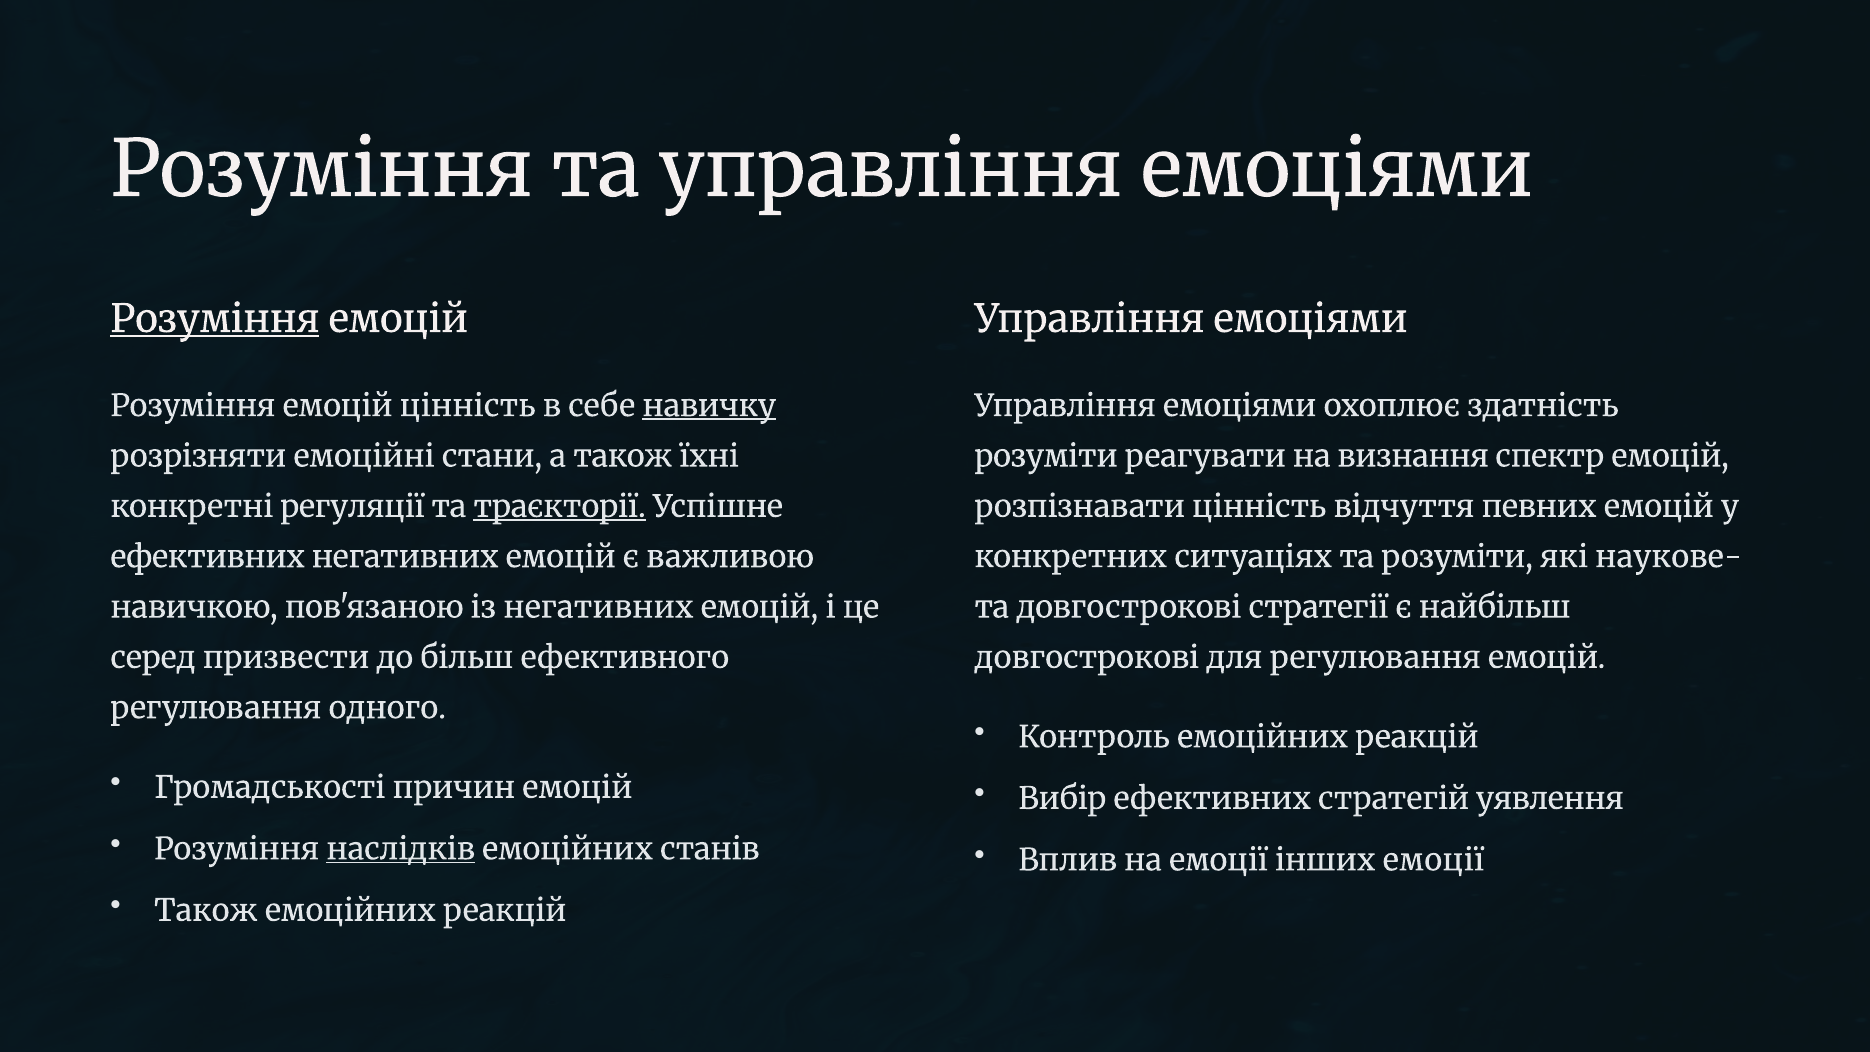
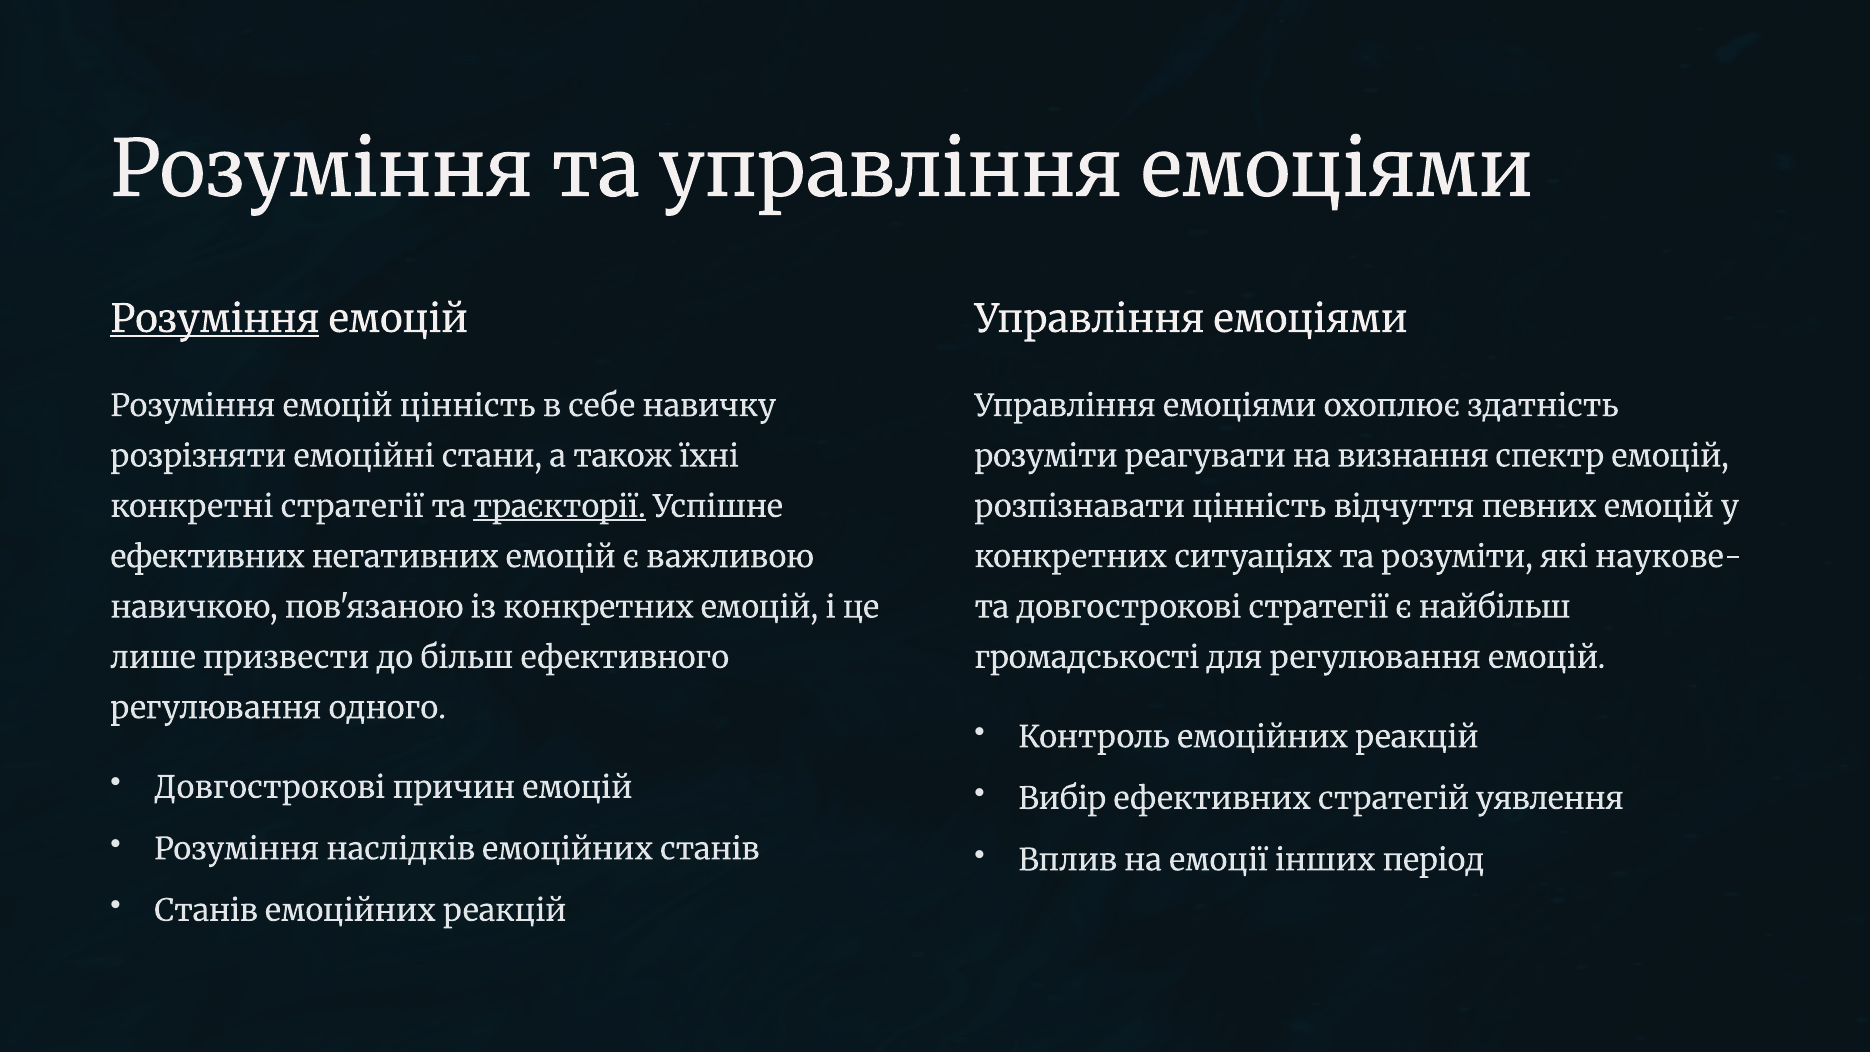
навичку underline: present -> none (709, 406)
конкретні регуляції: регуляції -> стратегії (352, 507)
із негативних: негативних -> конкретних (599, 607)
довгострокові: довгострокові -> громадськості (1087, 658)
серед: серед -> лише (153, 658)
Громадськості: Громадськості -> Довгострокові (270, 788)
наслідків underline: present -> none (401, 849)
інших емоції: емоції -> період (1434, 860)
Також: Також -> Станів (206, 911)
